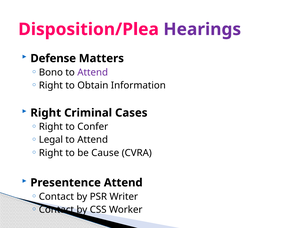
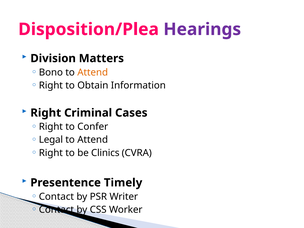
Defense: Defense -> Division (53, 58)
Attend colour: purple -> orange (93, 72)
Cause: Cause -> Clinics (105, 153)
Presentence Attend: Attend -> Timely (123, 183)
